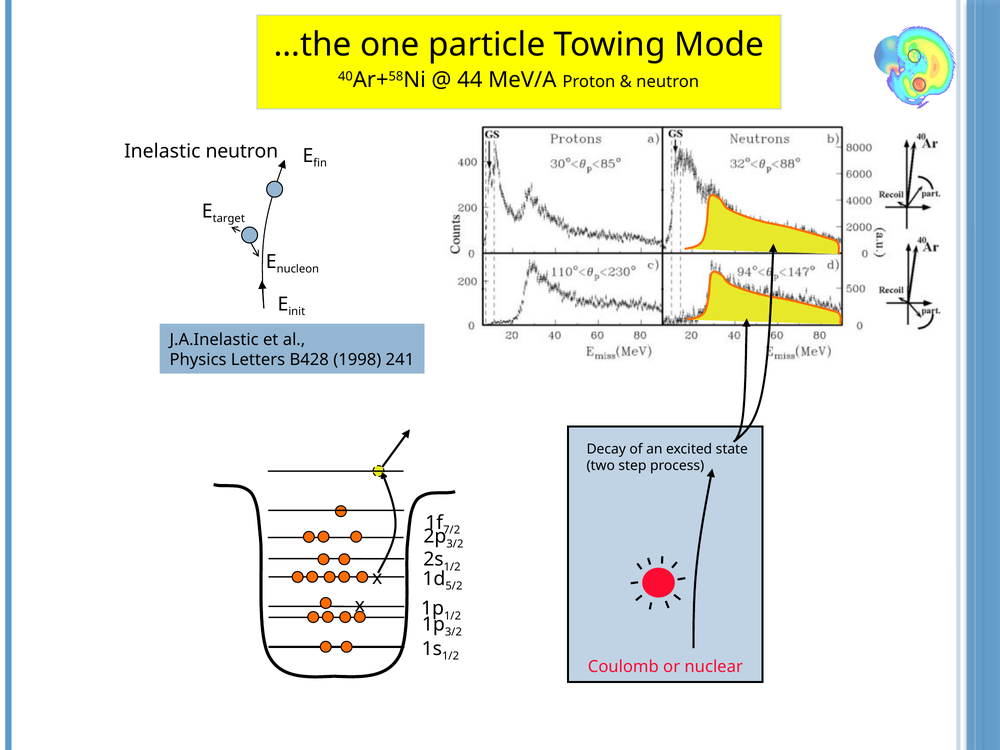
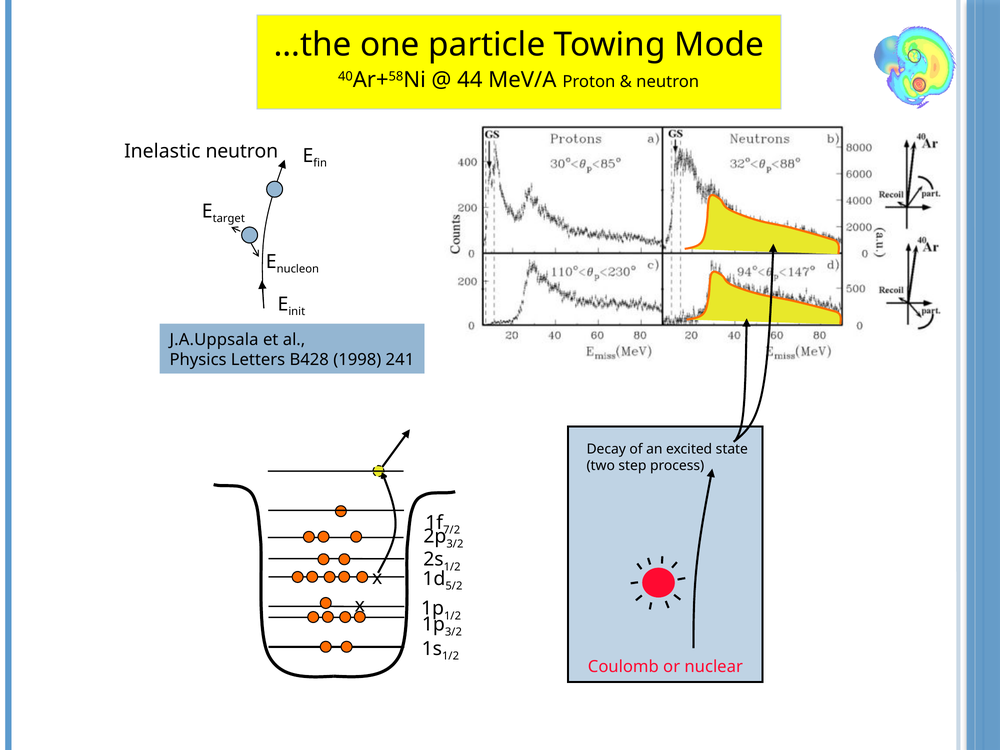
J.A.Inelastic: J.A.Inelastic -> J.A.Uppsala (214, 340)
